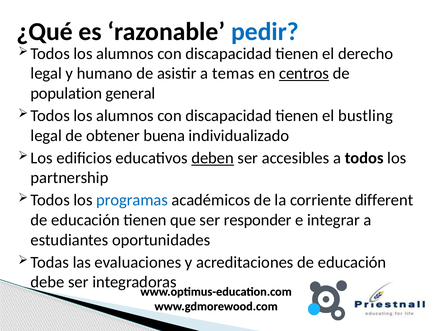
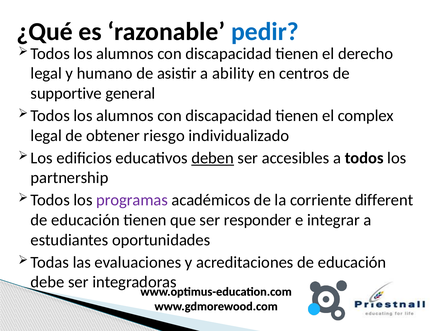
temas: temas -> ability (233, 73)
centros underline: present -> none (304, 73)
population: population -> supportive (66, 93)
bustling: bustling -> complex (366, 116)
buena: buena -> riesgo (164, 136)
programas colour: blue -> purple (132, 200)
